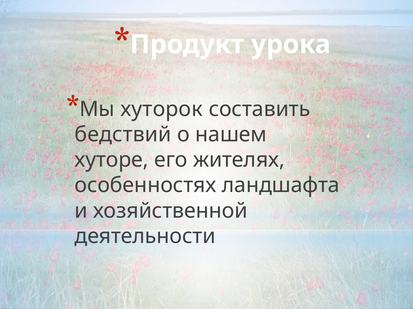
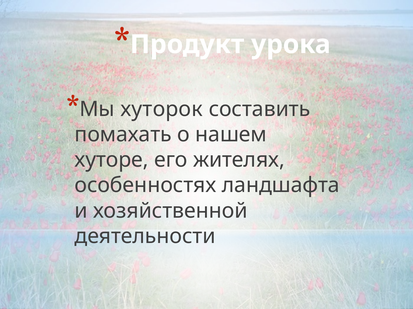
бедствий: бедствий -> помахать (123, 135)
